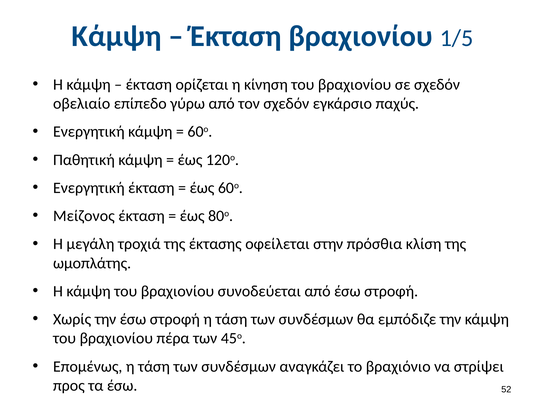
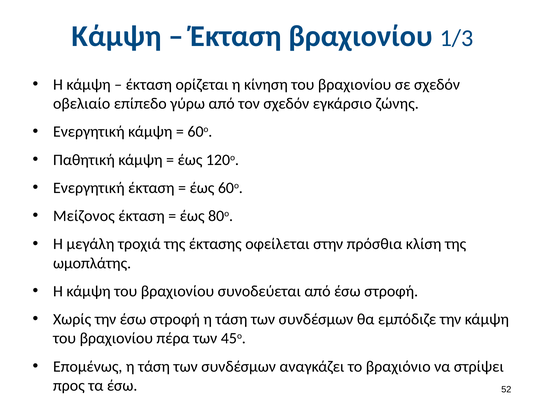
1/5: 1/5 -> 1/3 (457, 38)
παχύς: παχύς -> ζώνης (397, 104)
